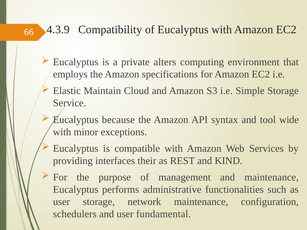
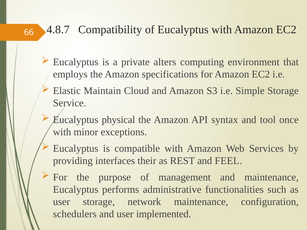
4.3.9: 4.3.9 -> 4.8.7 (58, 30)
because: because -> physical (118, 120)
wide: wide -> once (289, 120)
KIND: KIND -> FEEL (228, 161)
fundamental: fundamental -> implemented (164, 214)
